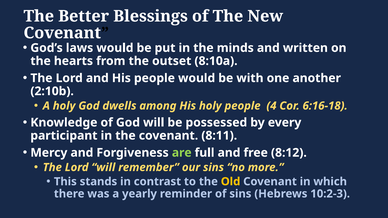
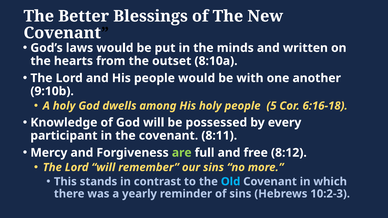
2:10b: 2:10b -> 9:10b (52, 91)
4: 4 -> 5 (271, 106)
Old colour: yellow -> light blue (231, 182)
